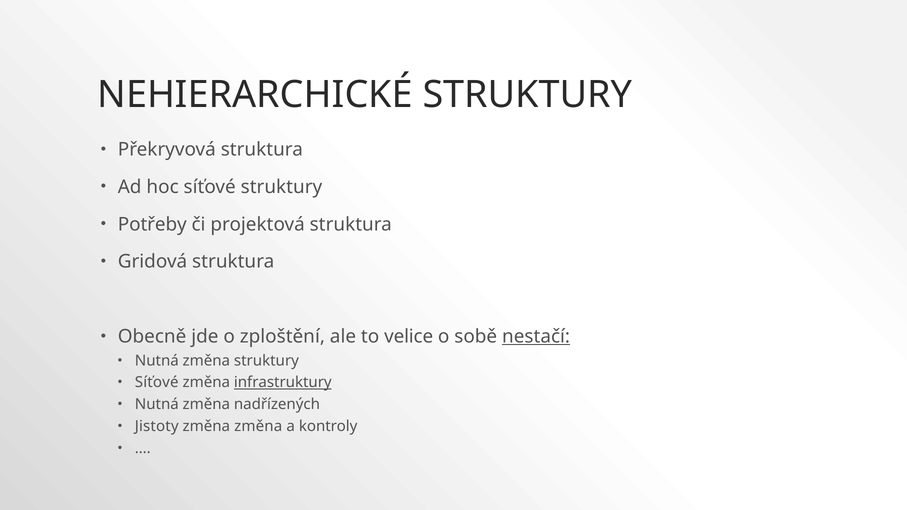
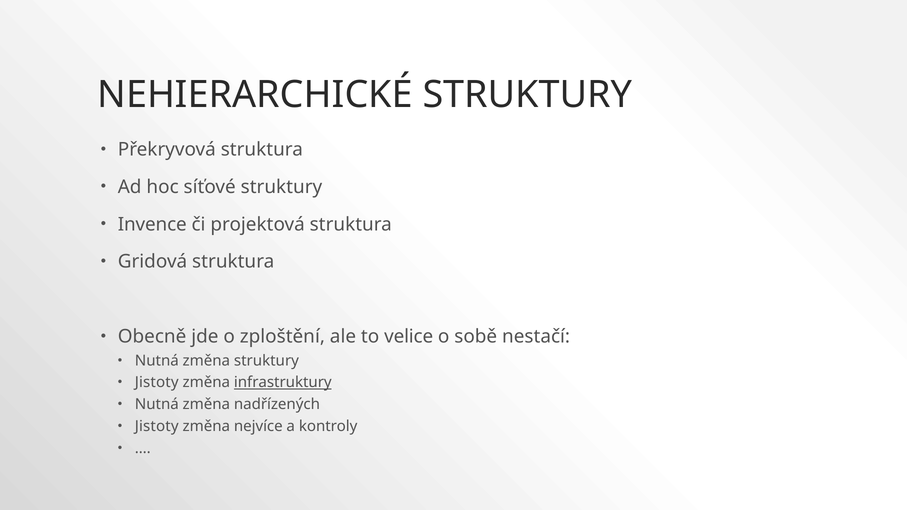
Potřeby: Potřeby -> Invence (152, 224)
nestačí underline: present -> none (536, 337)
Síťové: Síťové -> Jistoty (157, 383)
změna změna: změna -> nejvíce (258, 427)
